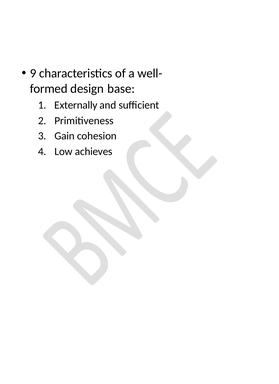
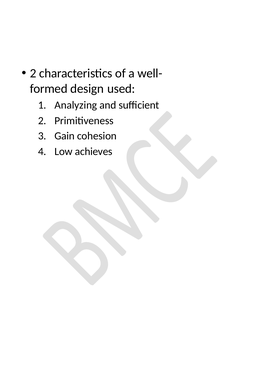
9: 9 -> 2 (33, 73)
base: base -> used (121, 89)
Externally: Externally -> Analyzing (76, 105)
